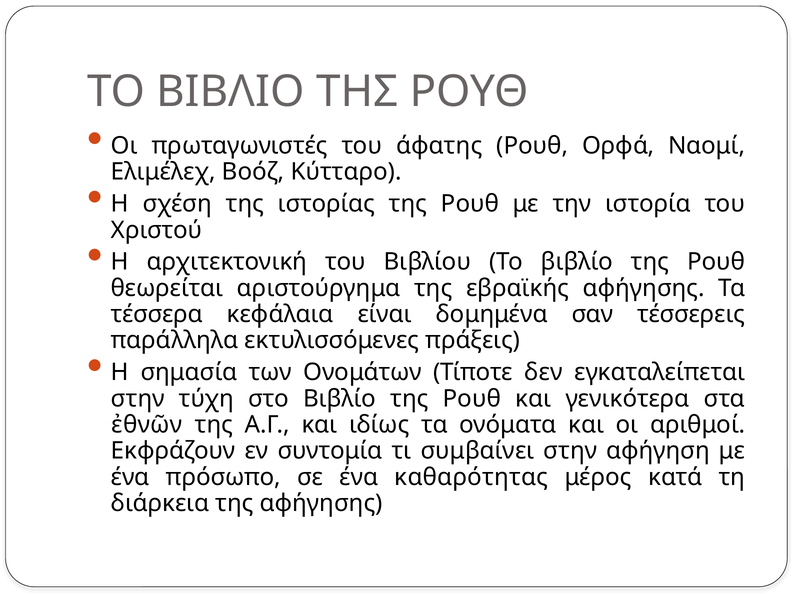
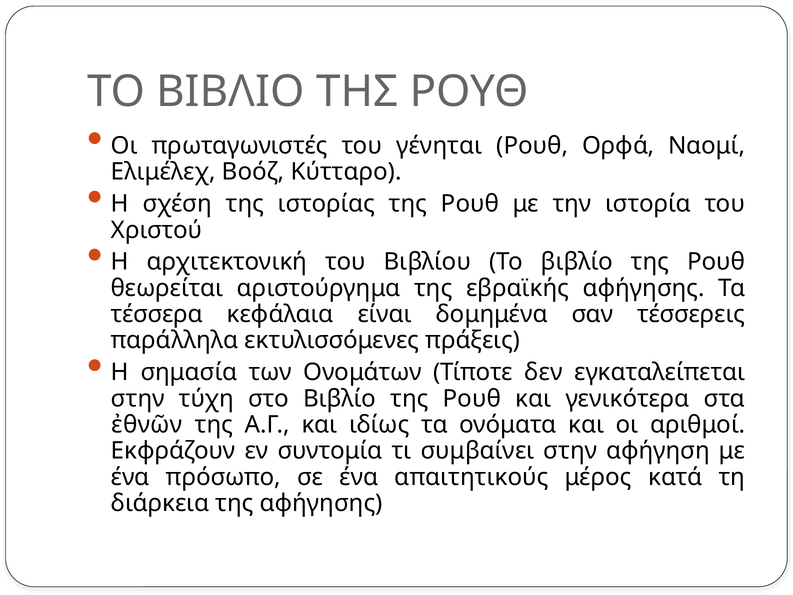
άφατης: άφατης -> γένηται (439, 146)
καθαρότητας: καθαρότητας -> απαιτητικούς (471, 477)
